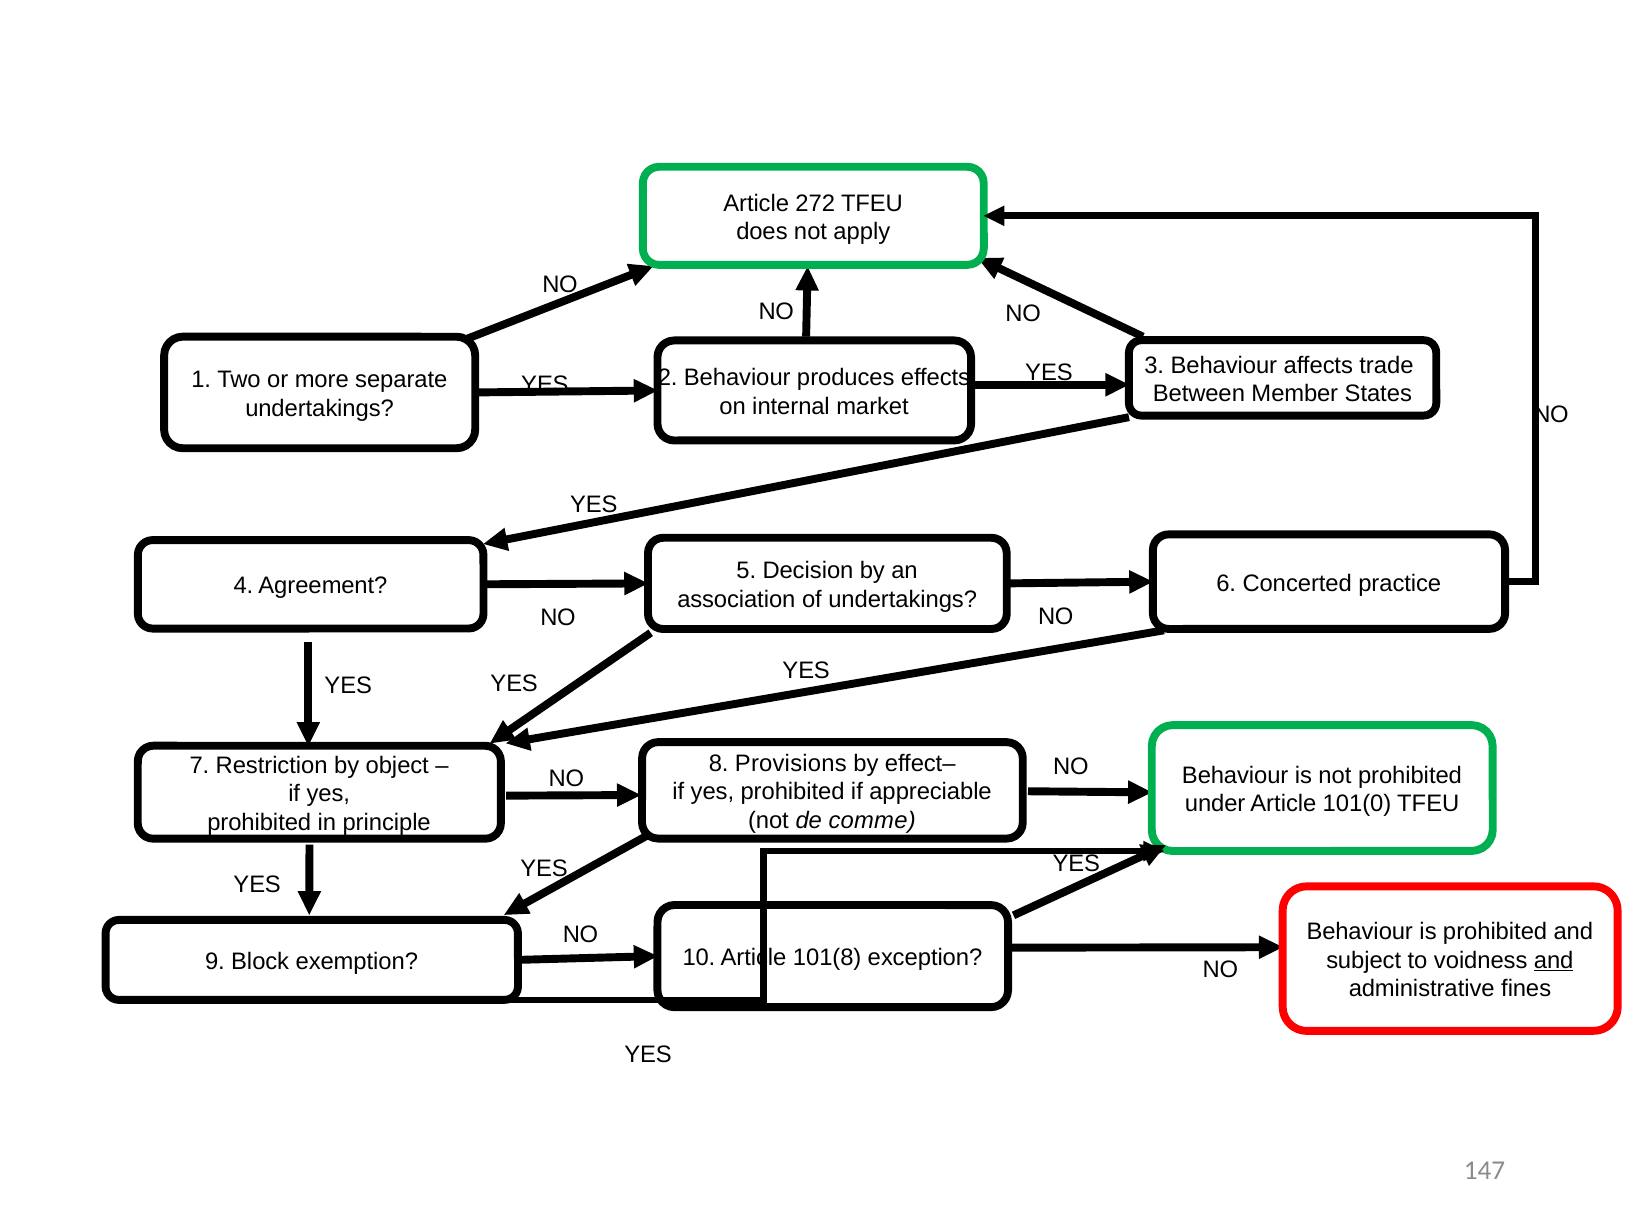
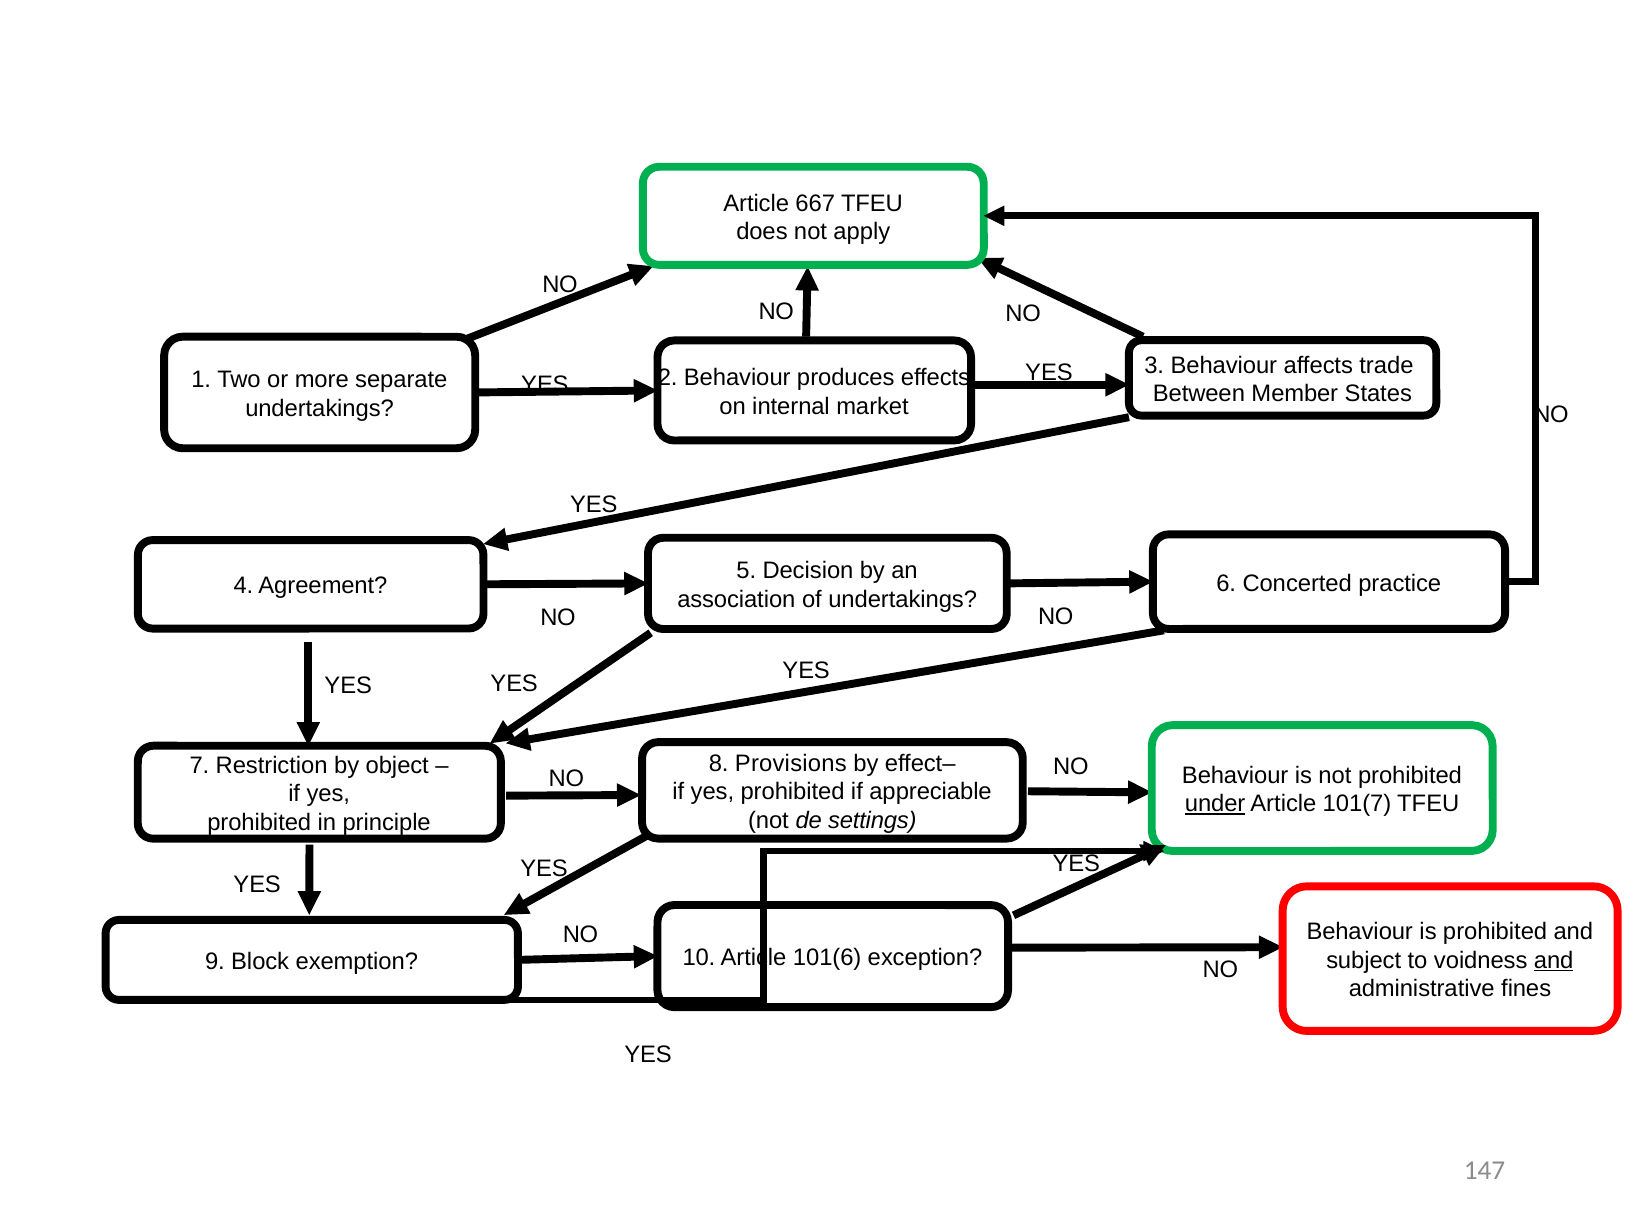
272: 272 -> 667 (815, 203)
under underline: none -> present (1215, 804)
101(0: 101(0 -> 101(7 (1357, 804)
comme: comme -> settings (872, 820)
101(8: 101(8 -> 101(6 (827, 957)
